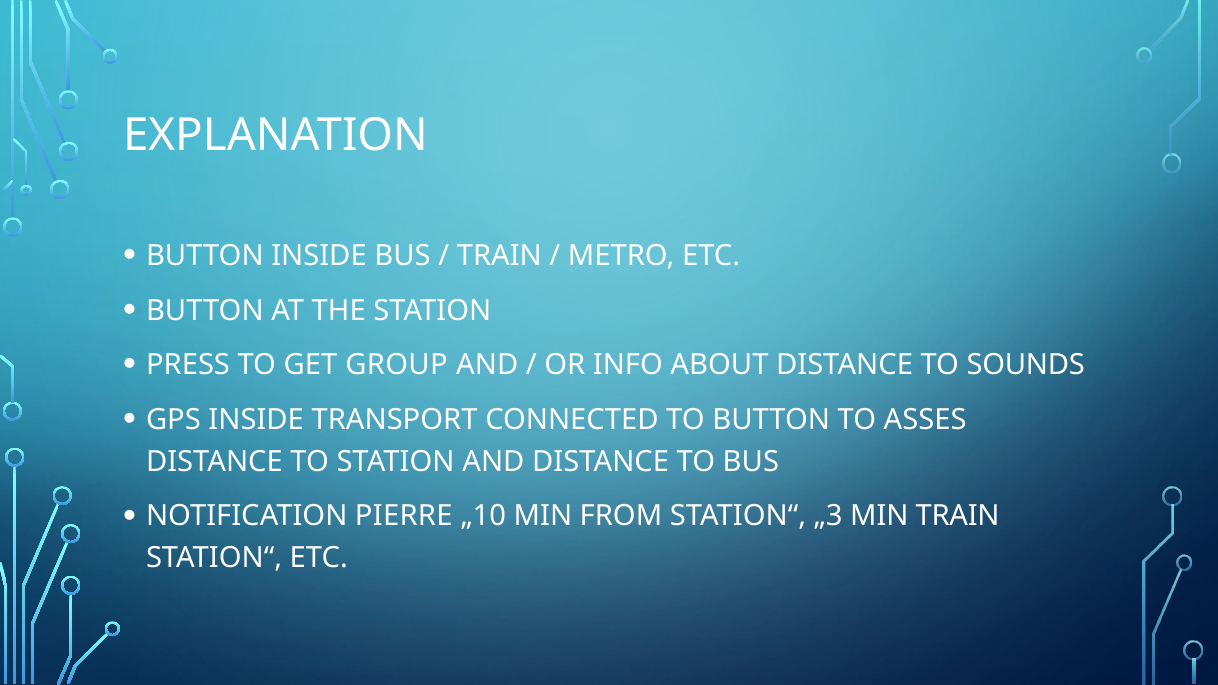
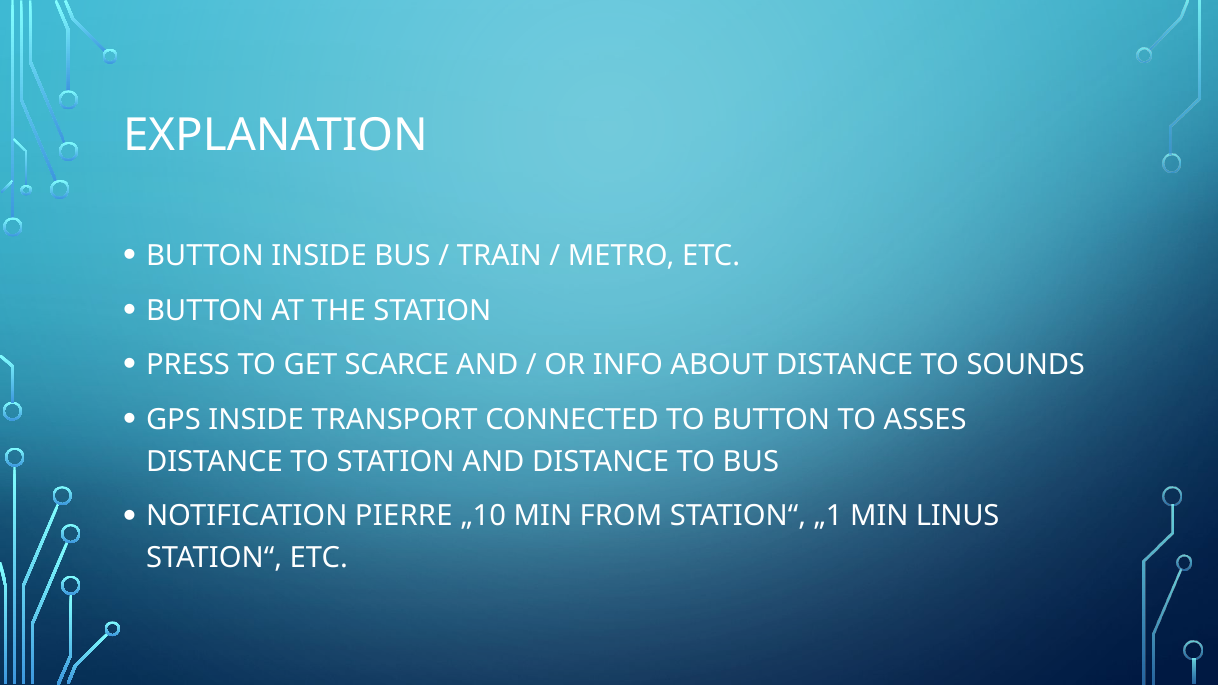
GROUP: GROUP -> SCARCE (397, 365)
„3: „3 -> „1 (828, 516)
MIN TRAIN: TRAIN -> LINUS (958, 516)
